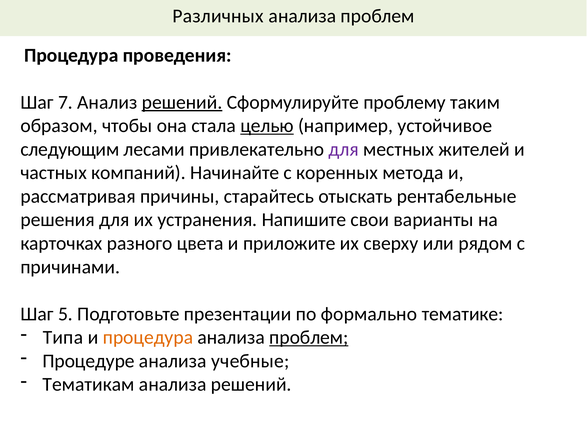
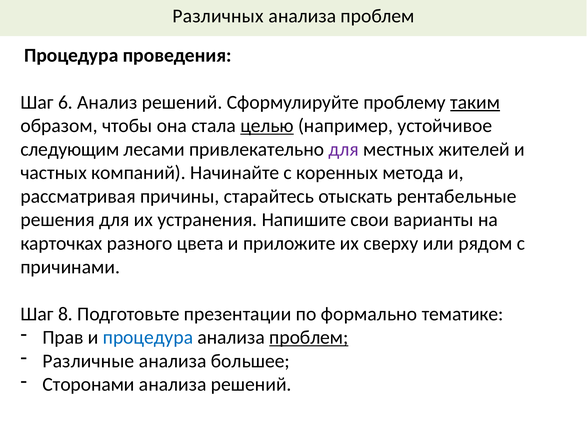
7: 7 -> 6 (65, 102)
решений underline: present -> none (182, 102)
таким underline: none -> present (475, 102)
5: 5 -> 8 (65, 314)
Типа: Типа -> Прав (63, 337)
процедура colour: orange -> blue (148, 337)
Процедуре: Процедуре -> Различные (88, 361)
учебные: учебные -> большее (250, 361)
Тематикам: Тематикам -> Сторонами (89, 384)
